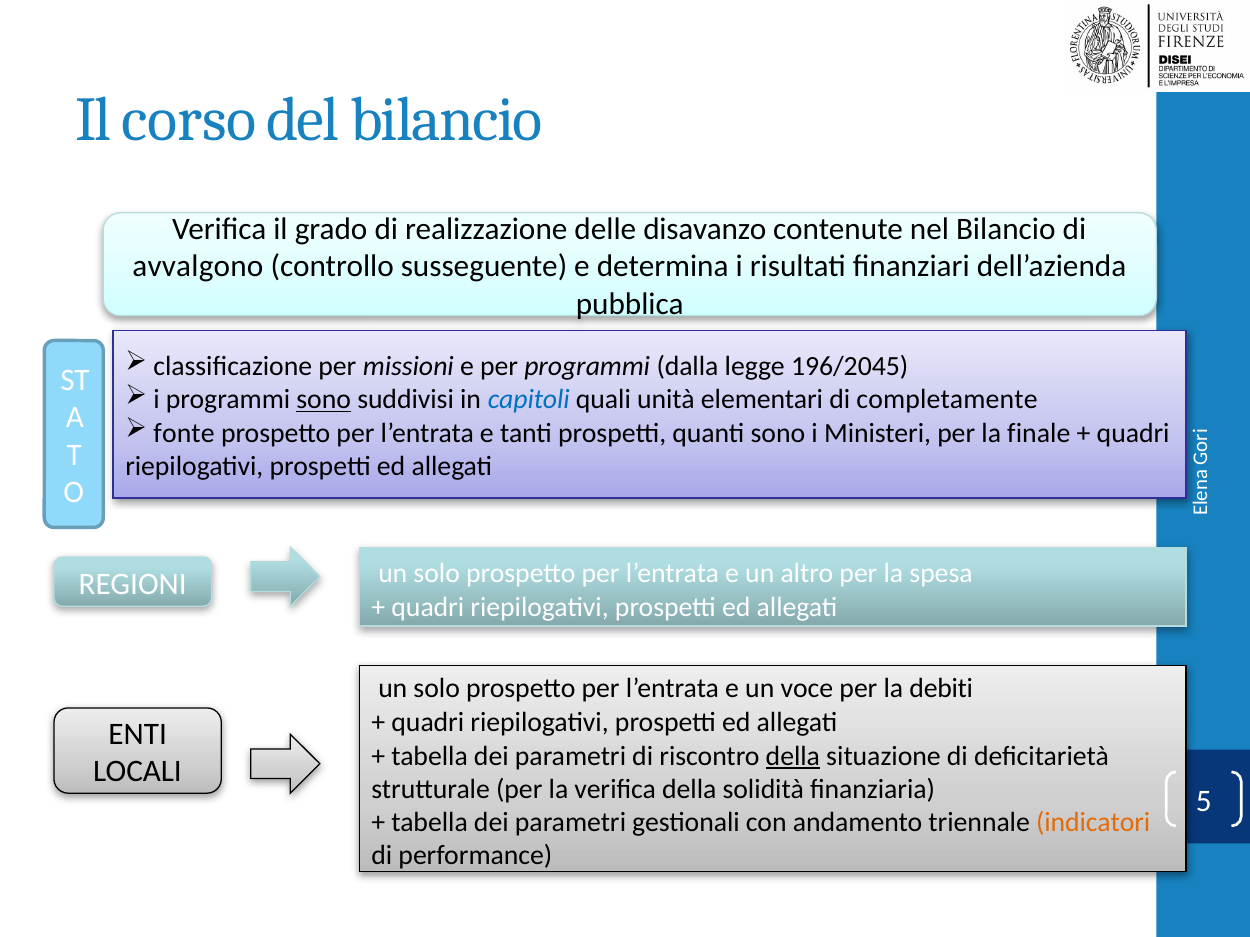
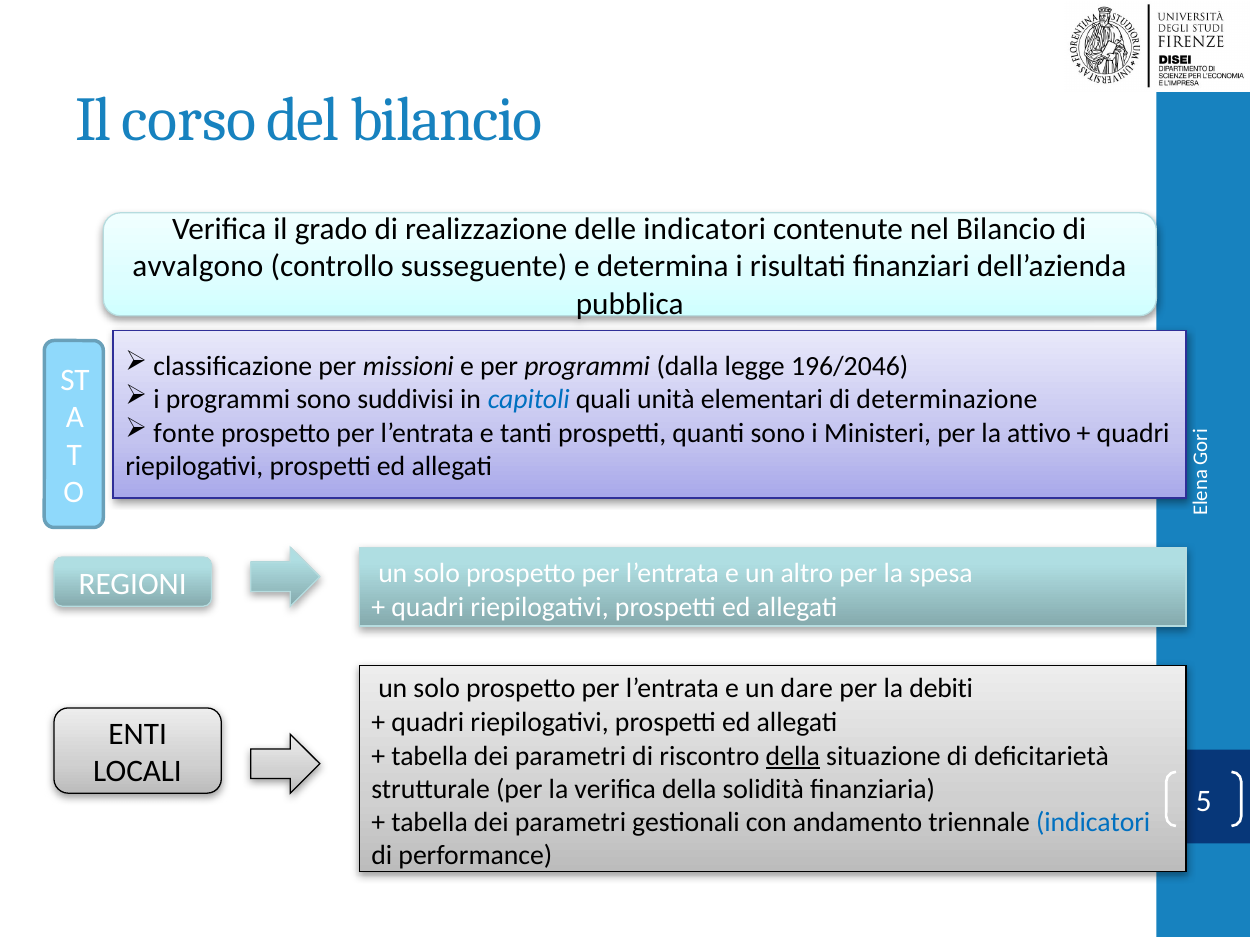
delle disavanzo: disavanzo -> indicatori (705, 229)
196/2045: 196/2045 -> 196/2046 (850, 367)
sono underline: present -> none (324, 400)
completamente: completamente -> determinazione (947, 400)
finale: finale -> attivo (1039, 433)
voce: voce -> dare (807, 689)
indicatori colour: orange -> blue (1093, 823)
